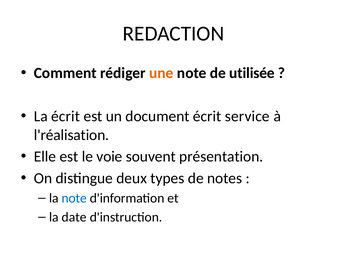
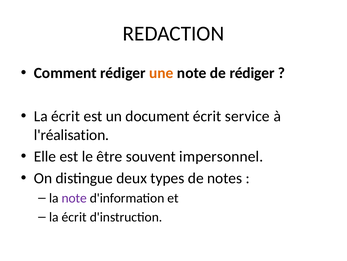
de utilisée: utilisée -> rédiger (252, 73)
voie: voie -> être (109, 156)
présentation: présentation -> impersonnel (221, 156)
note colour: blue -> purple (74, 198)
date: date -> écrit (74, 217)
